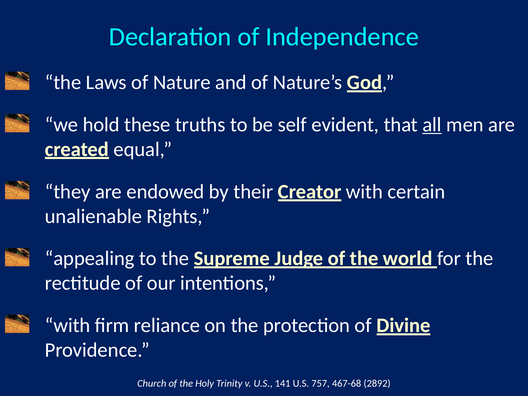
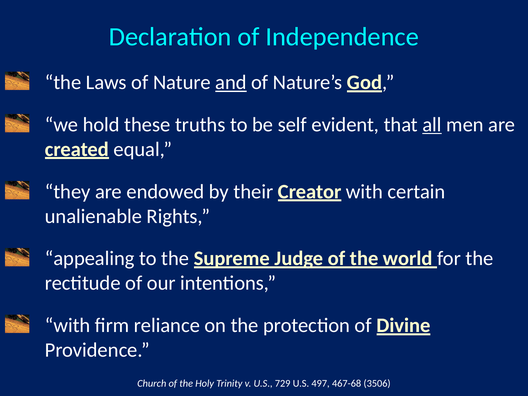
and underline: none -> present (231, 82)
141: 141 -> 729 (283, 383)
757: 757 -> 497 (321, 383)
2892: 2892 -> 3506 (377, 383)
